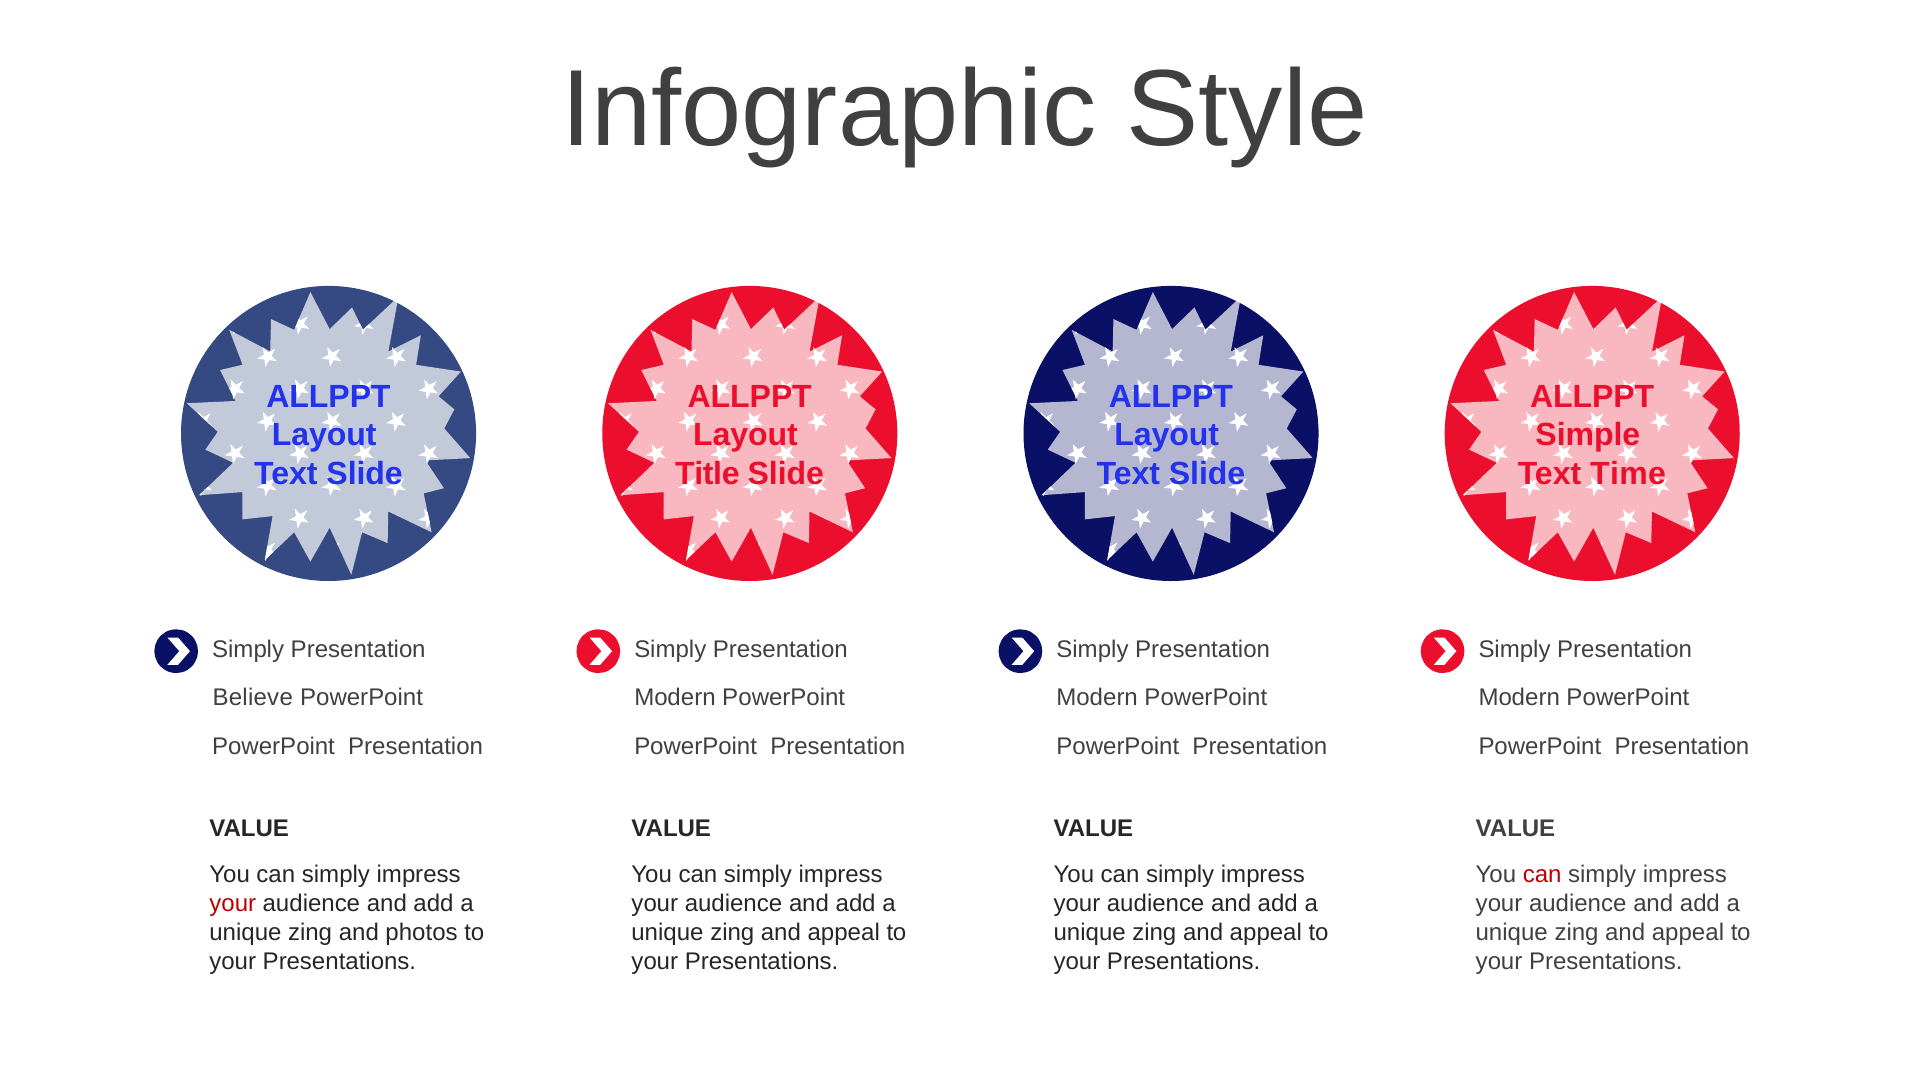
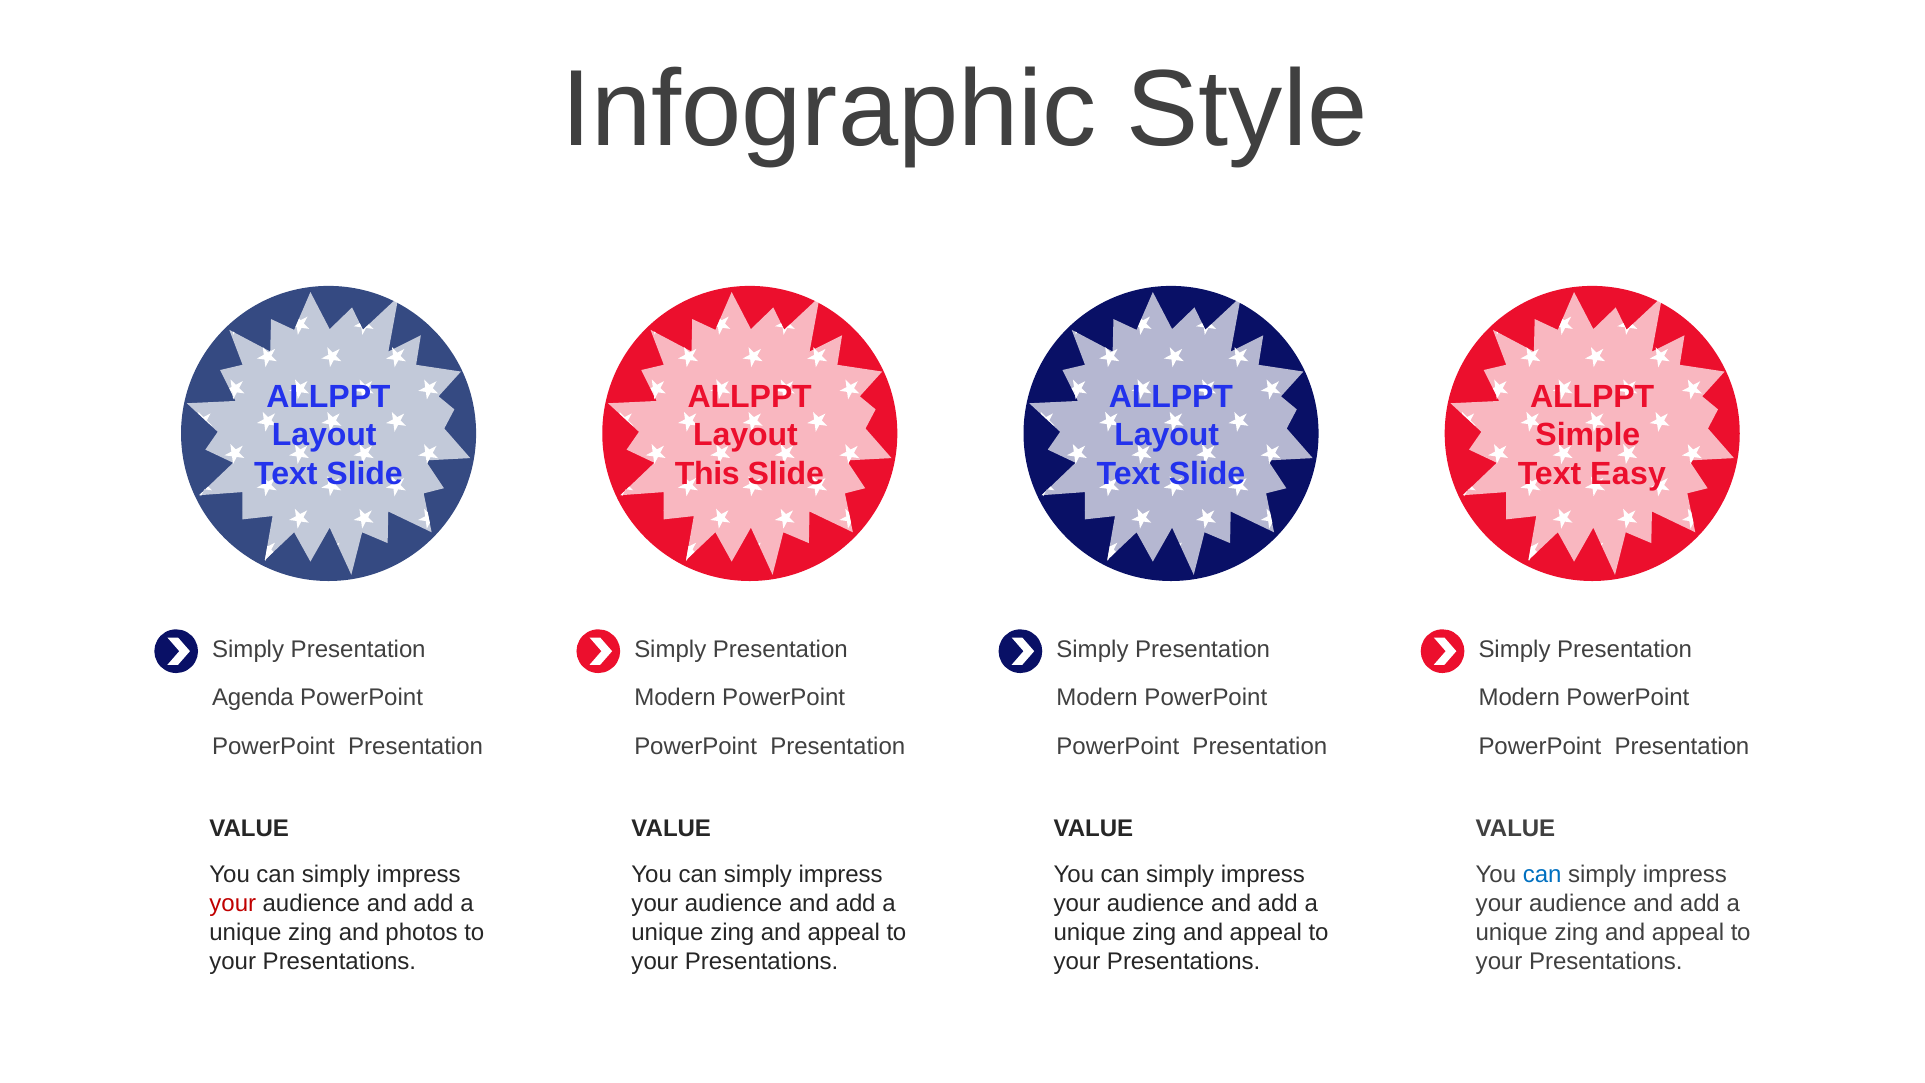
Title: Title -> This (707, 473)
Time: Time -> Easy (1628, 473)
Believe: Believe -> Agenda (253, 698)
can colour: red -> blue (1542, 875)
